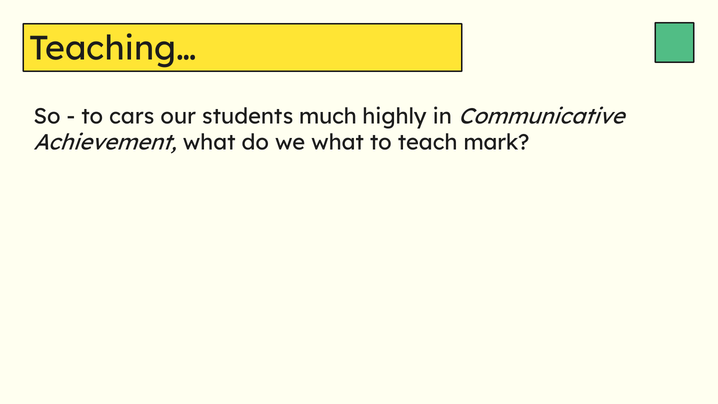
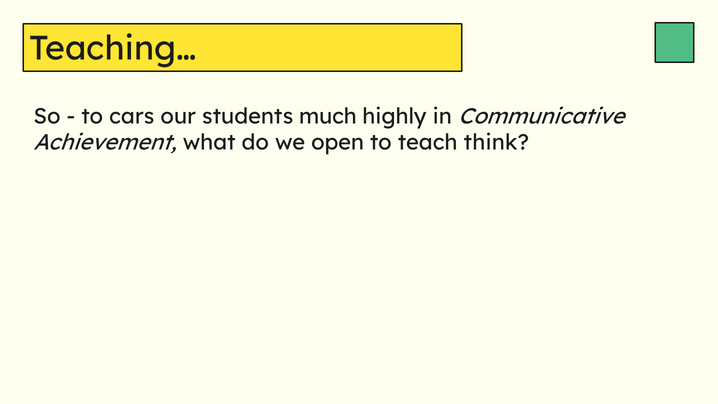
we what: what -> open (338, 143)
mark: mark -> think (496, 143)
